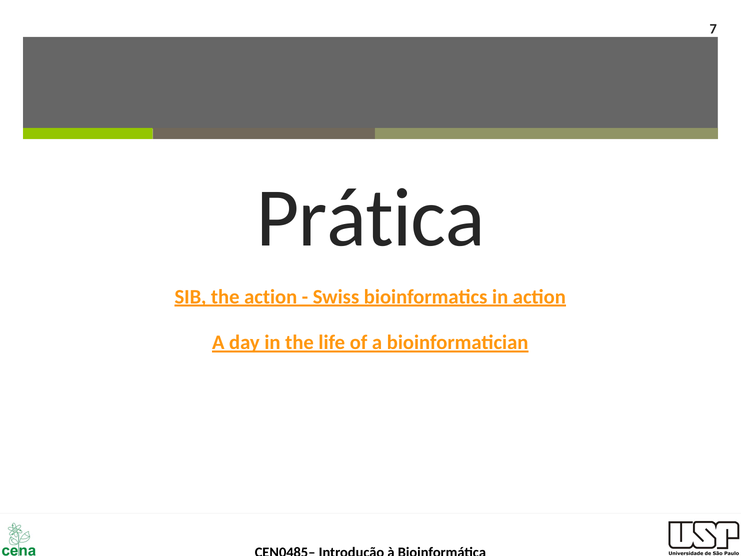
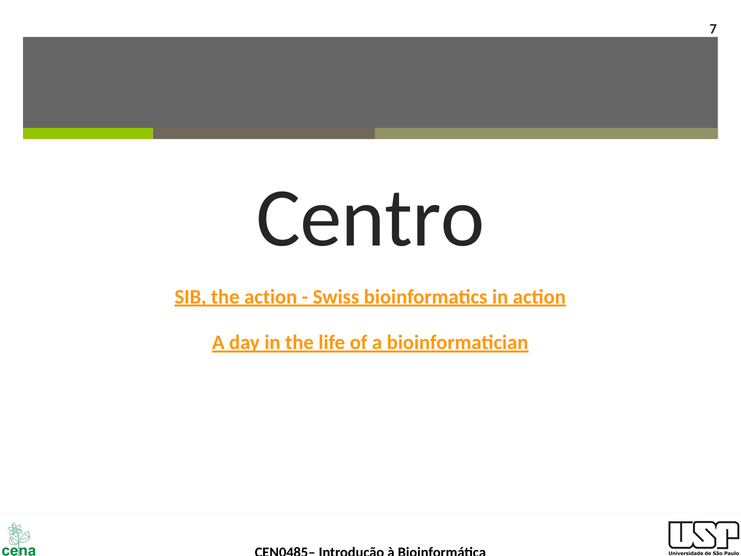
Prática: Prática -> Centro (370, 218)
